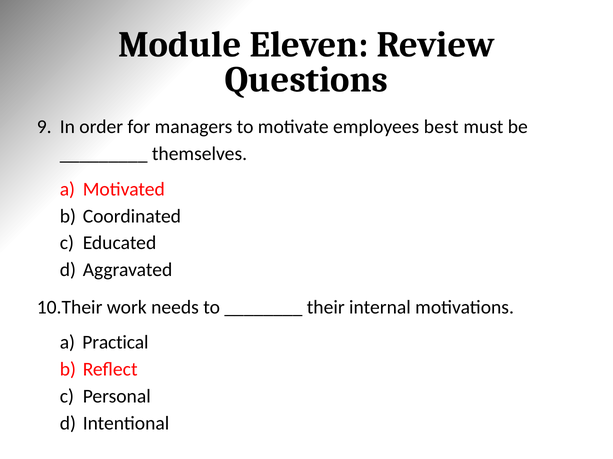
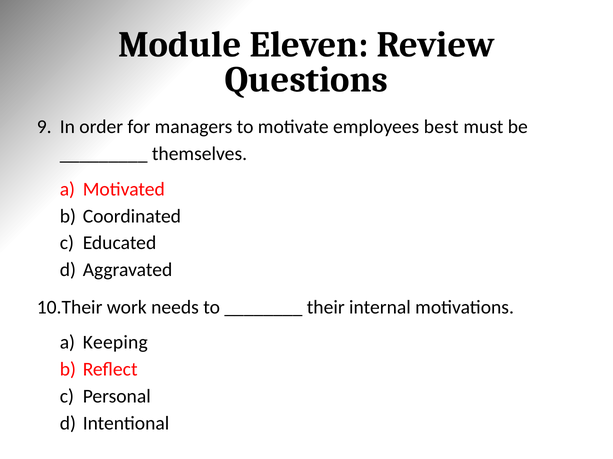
Practical: Practical -> Keeping (115, 343)
